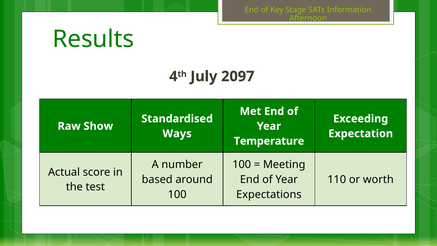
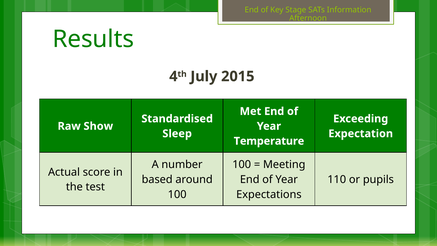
2097: 2097 -> 2015 (238, 76)
Ways: Ways -> Sleep (177, 134)
worth: worth -> pupils (378, 179)
